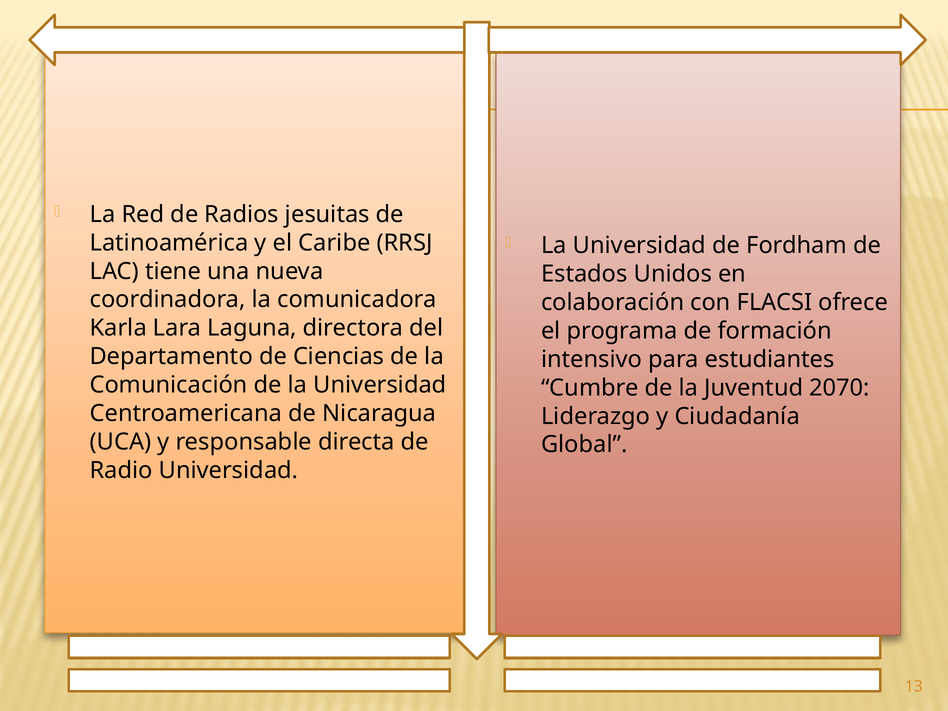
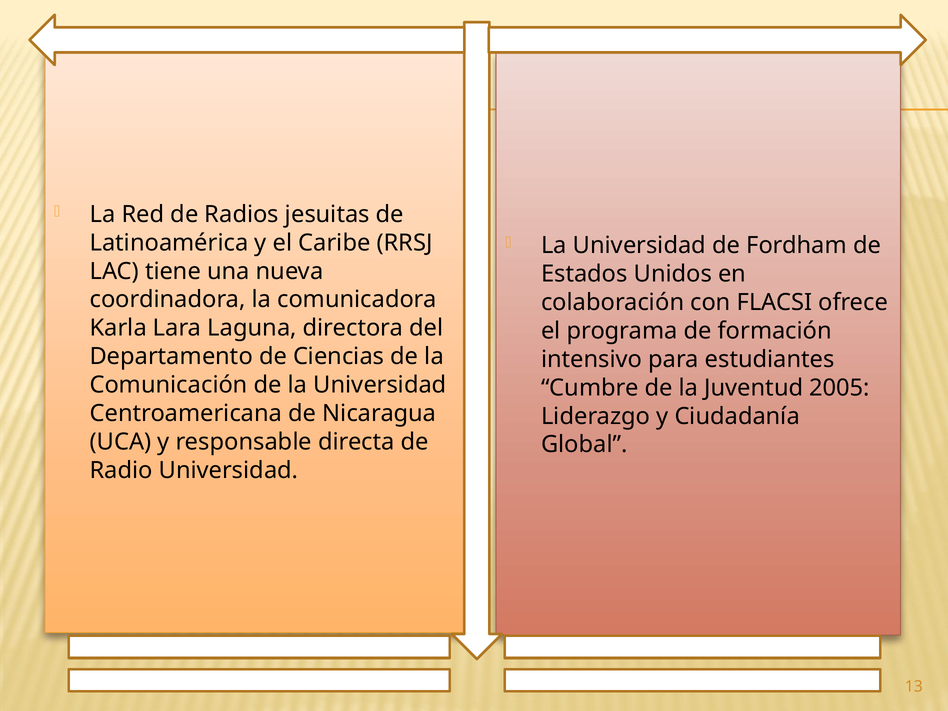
2070: 2070 -> 2005 (840, 388)
